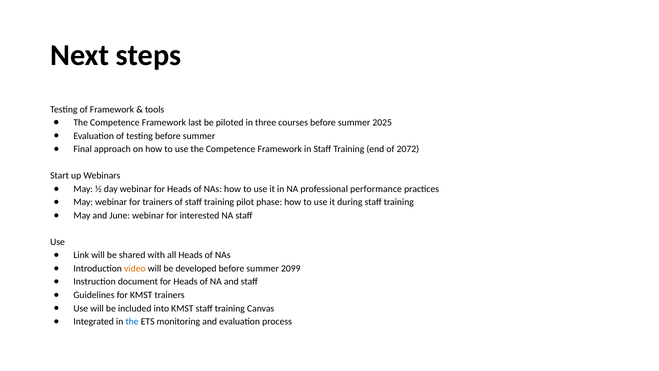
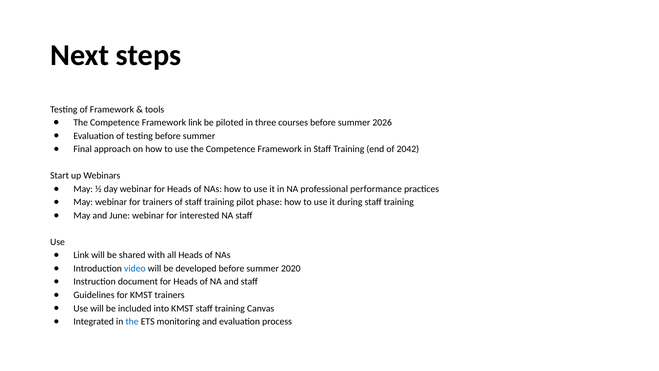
Framework last: last -> link (195, 123)
2025: 2025 -> 2026 (382, 123)
2072: 2072 -> 2042 (408, 149)
video colour: orange -> blue (135, 268)
2099: 2099 -> 2020 (291, 268)
